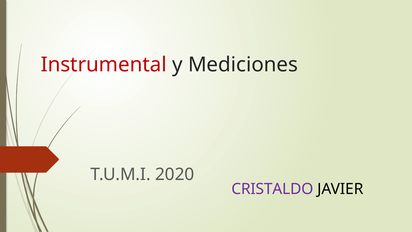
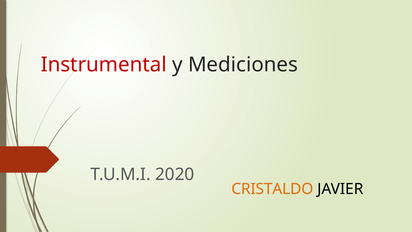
CRISTALDO colour: purple -> orange (272, 189)
